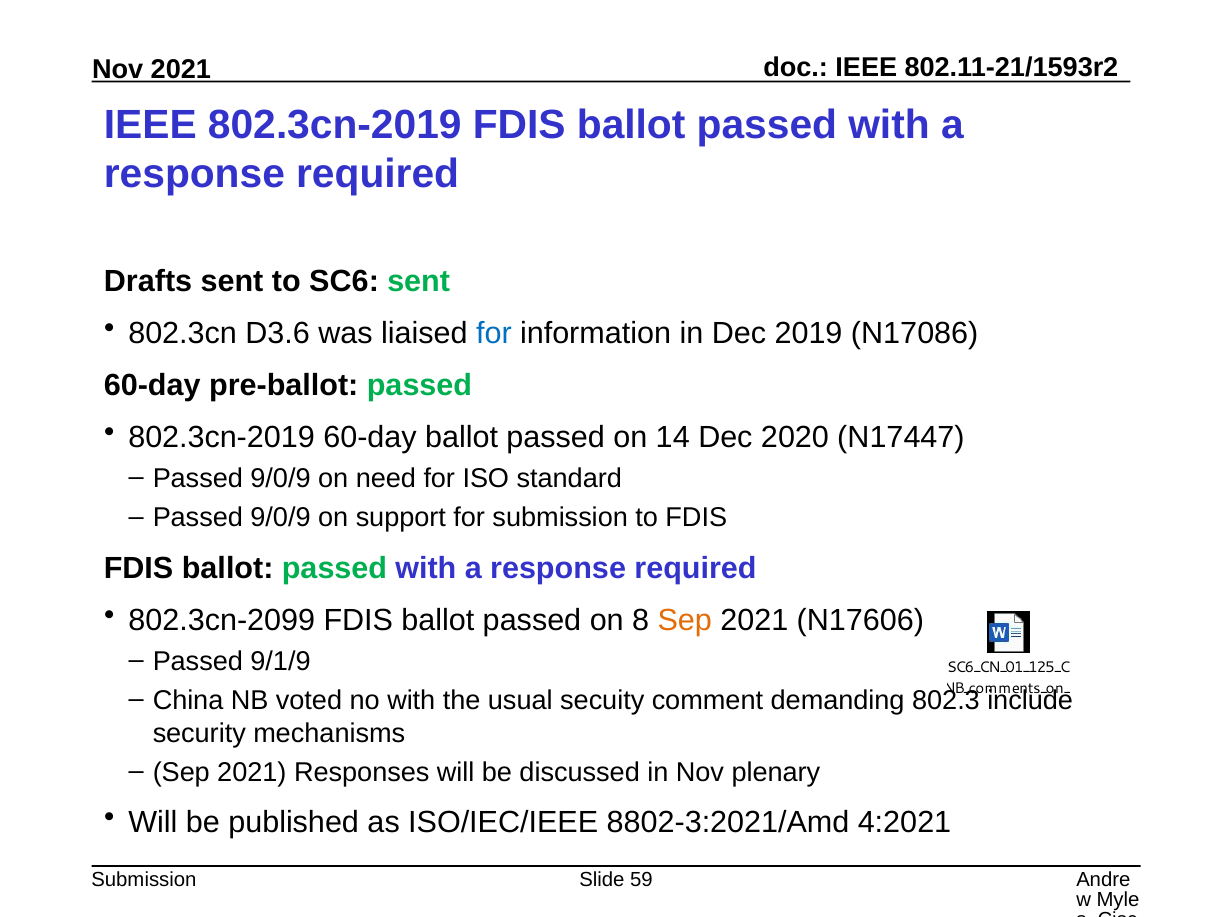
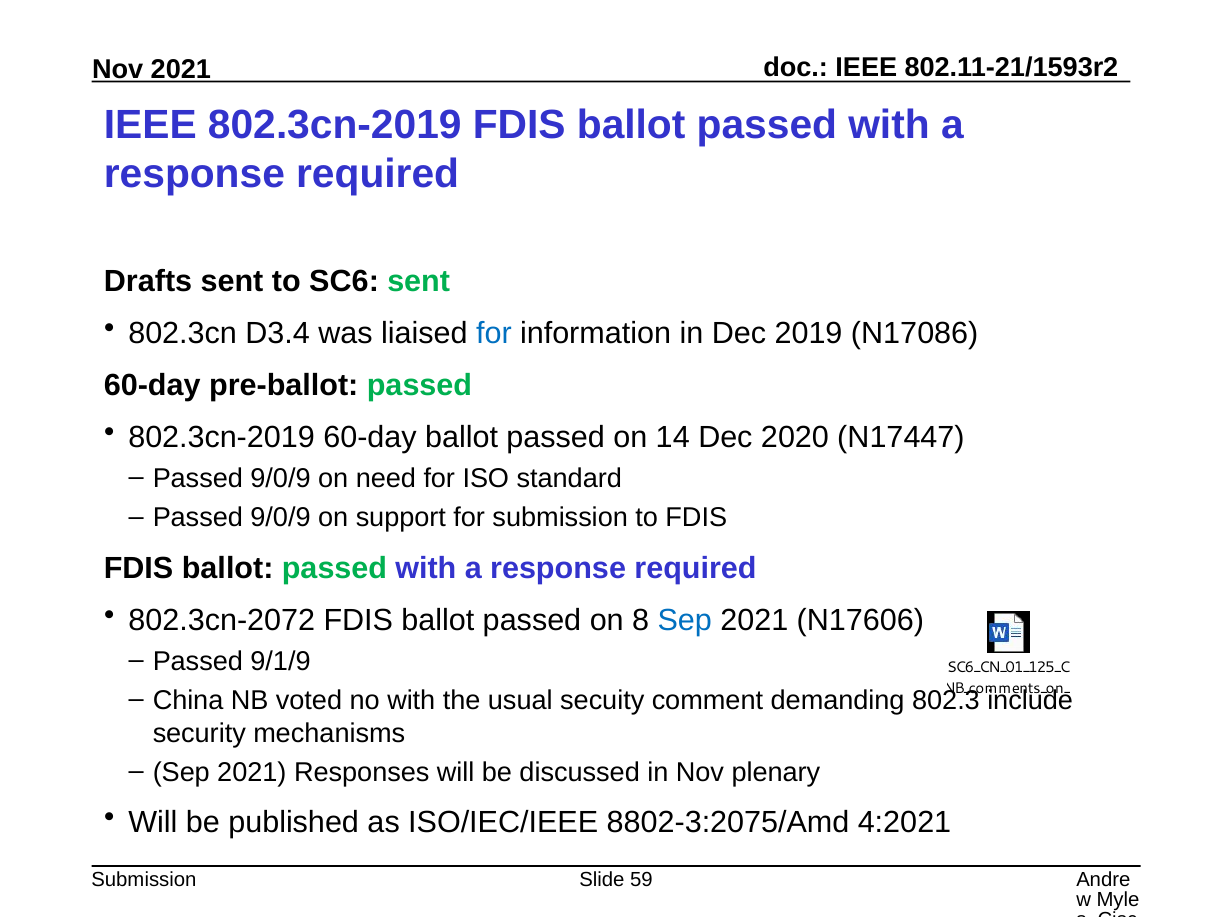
D3.6: D3.6 -> D3.4 (278, 333)
802.3cn-2099: 802.3cn-2099 -> 802.3cn-2072 (222, 620)
Sep colour: orange -> blue (685, 620)
8802-3:2021/Amd: 8802-3:2021/Amd -> 8802-3:2075/Amd (728, 822)
